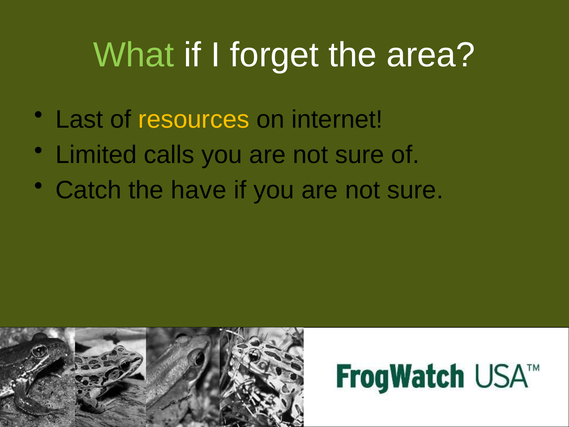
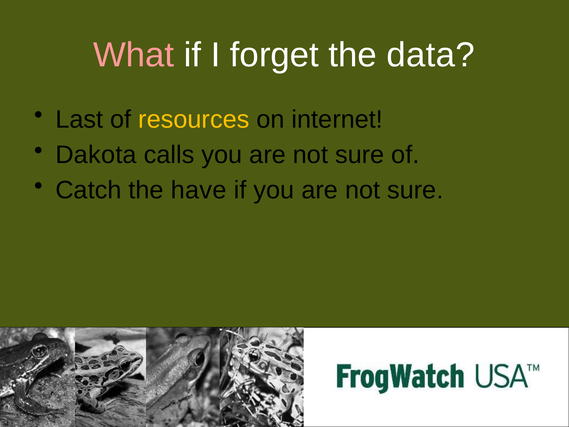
What colour: light green -> pink (134, 55)
area: area -> data (431, 55)
Limited: Limited -> Dakota (96, 155)
